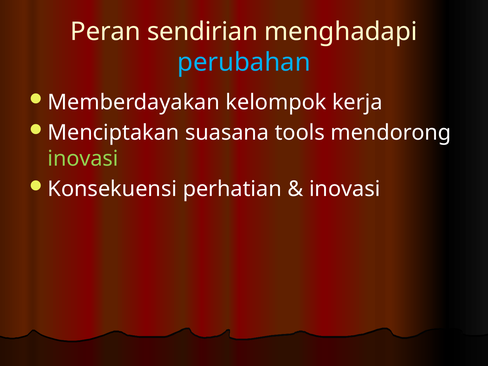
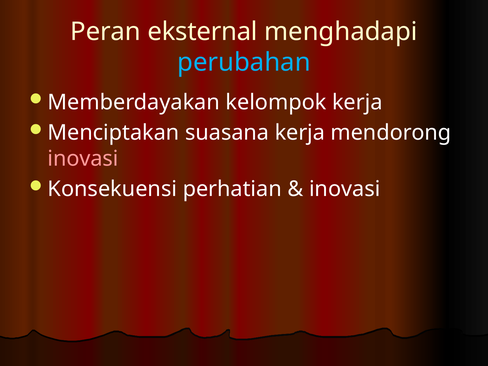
sendirian: sendirian -> eksternal (203, 32)
suasana tools: tools -> kerja (300, 133)
inovasi colour: light green -> pink (83, 159)
